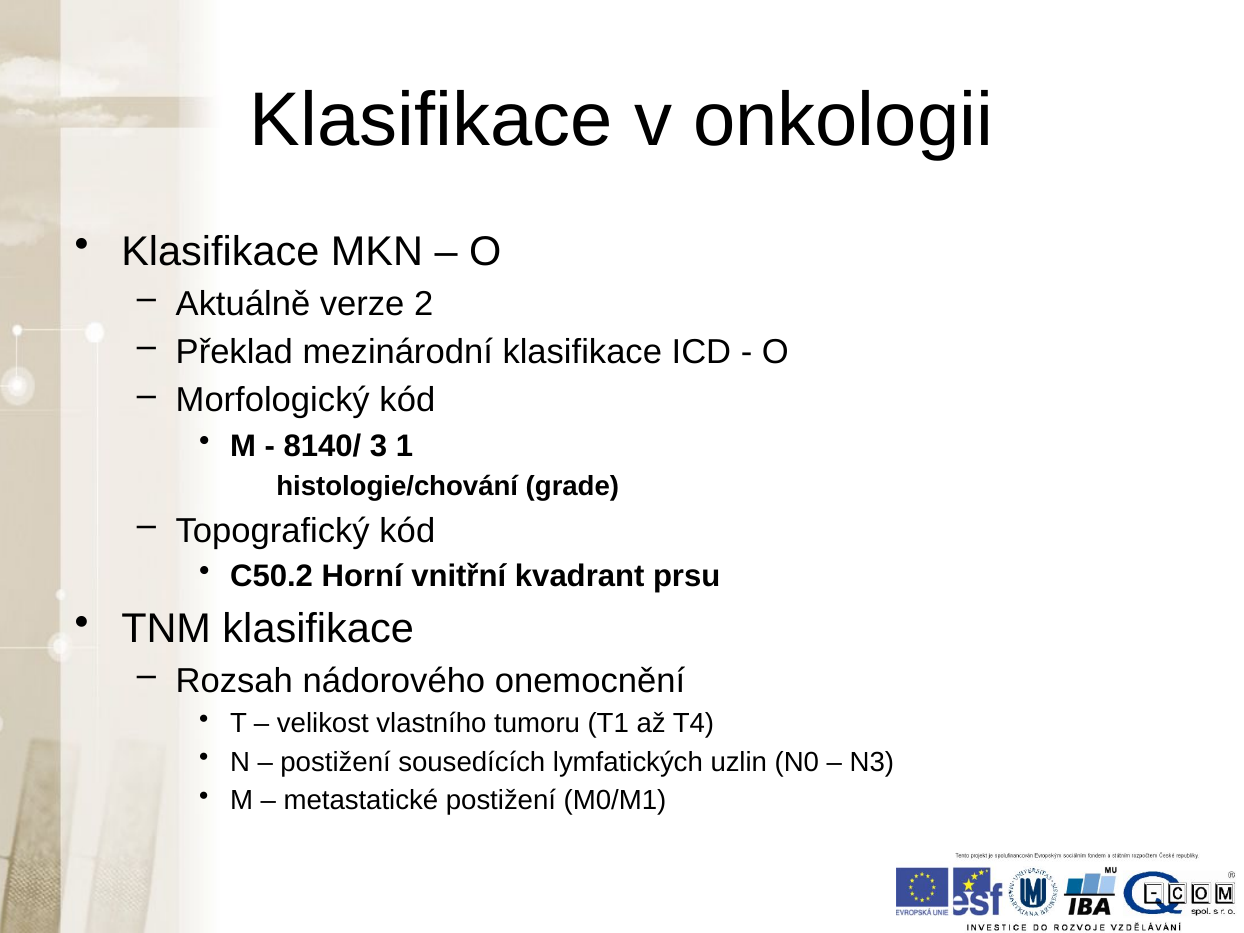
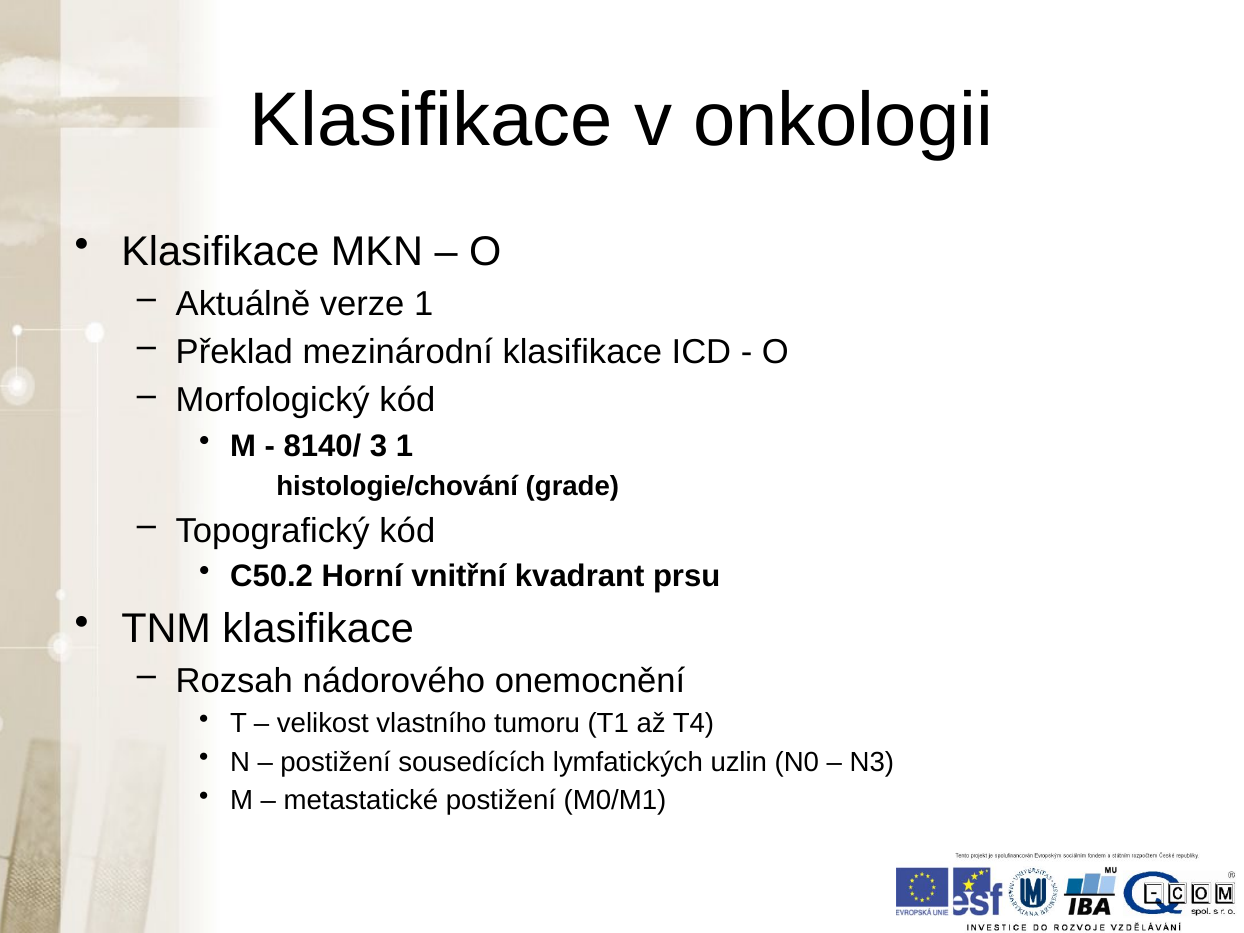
verze 2: 2 -> 1 (424, 304)
